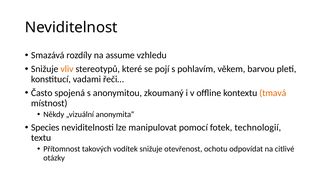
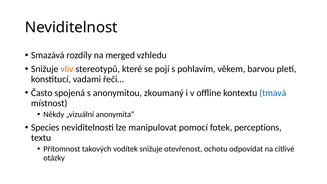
assume: assume -> merged (120, 55)
tmavá colour: orange -> blue (273, 93)
technologií: technologií -> perceptions (258, 127)
